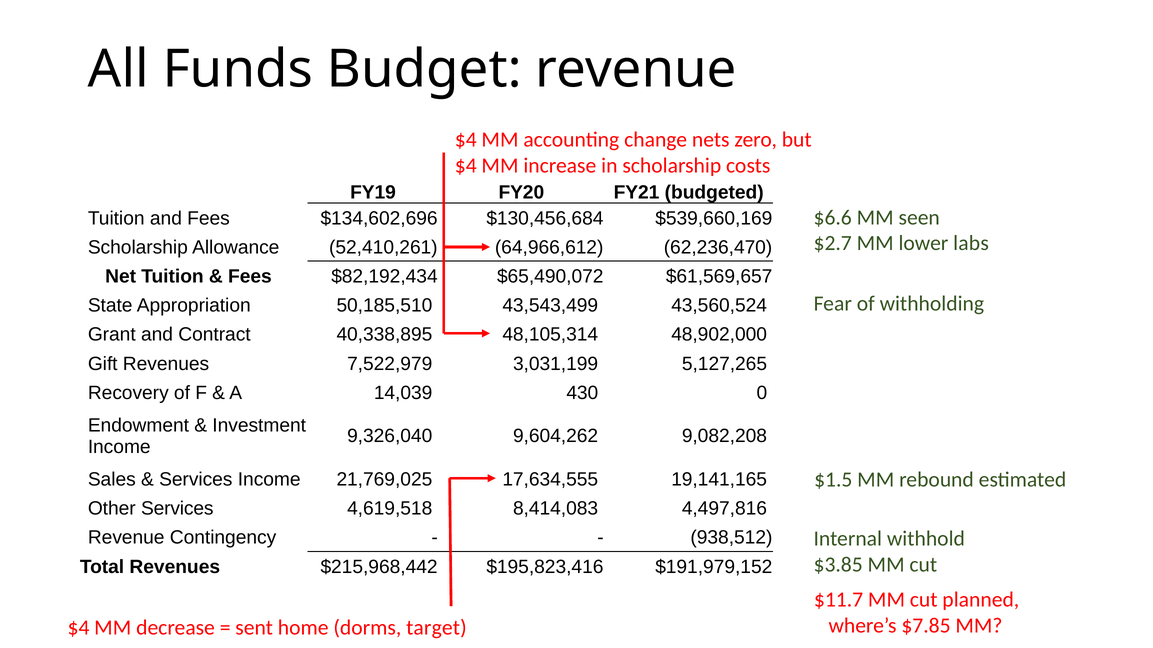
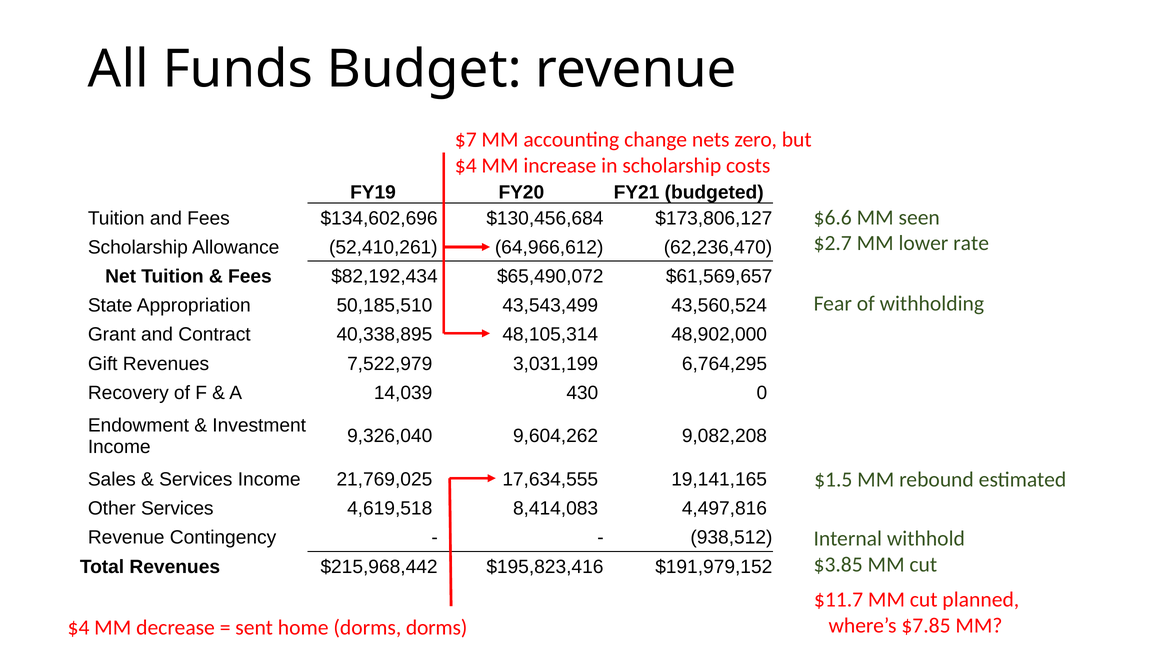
$4: $4 -> $7 (466, 140)
$539,660,169: $539,660,169 -> $173,806,127 (714, 218)
labs: labs -> rate (971, 244)
5,127,265: 5,127,265 -> 6,764,295 (724, 364)
dorms target: target -> dorms (437, 628)
